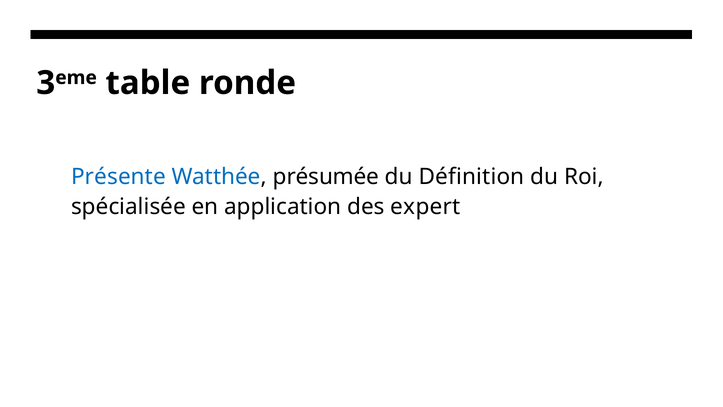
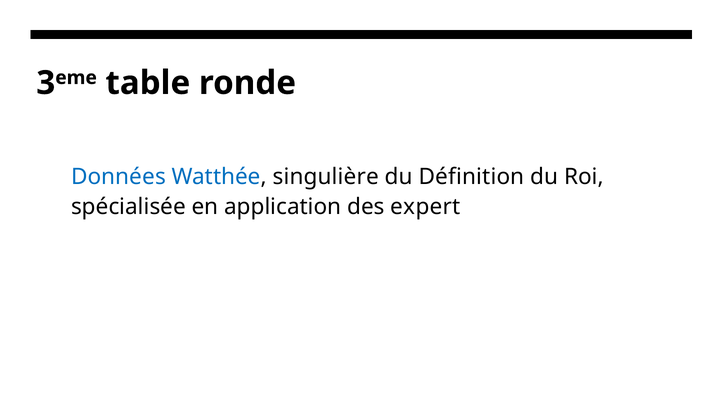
Présente: Présente -> Données (119, 177)
présumée: présumée -> singulière (326, 177)
